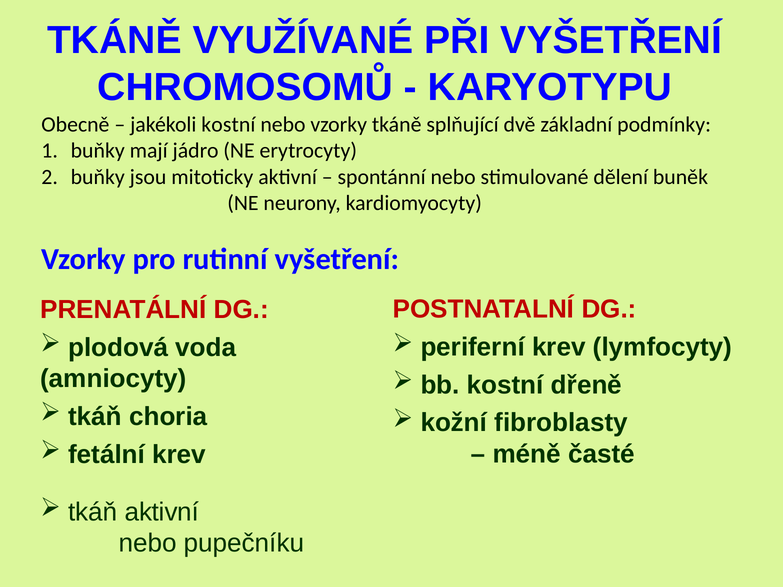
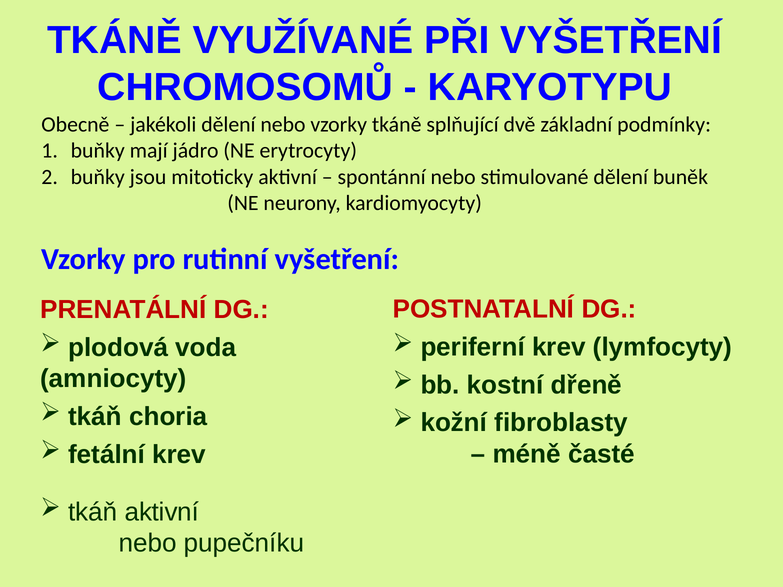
jakékoli kostní: kostní -> dělení (228, 125)
